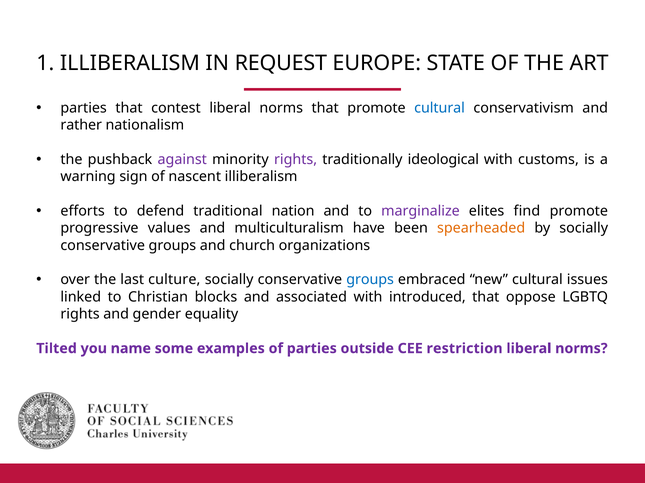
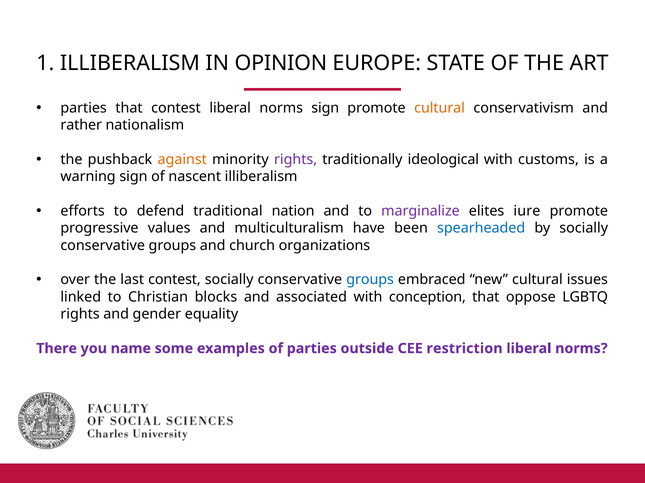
REQUEST: REQUEST -> OPINION (281, 63)
norms that: that -> sign (325, 108)
cultural colour: blue -> orange (440, 108)
against colour: purple -> orange (182, 160)
find: find -> iure (527, 211)
spearheaded colour: orange -> blue (481, 229)
last culture: culture -> contest (174, 280)
introduced: introduced -> conception (427, 297)
Tilted: Tilted -> There (57, 349)
